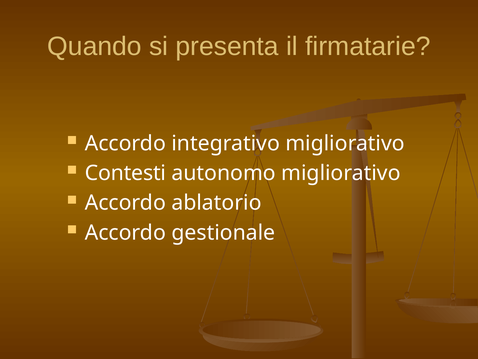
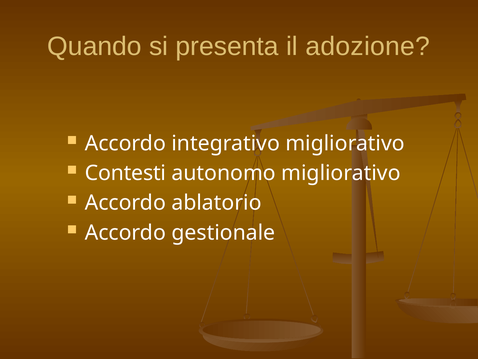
firmatarie: firmatarie -> adozione (368, 46)
